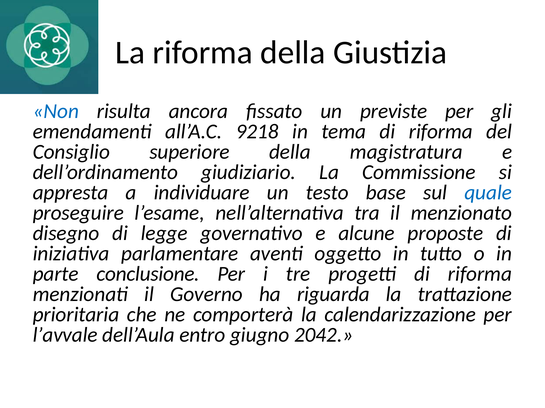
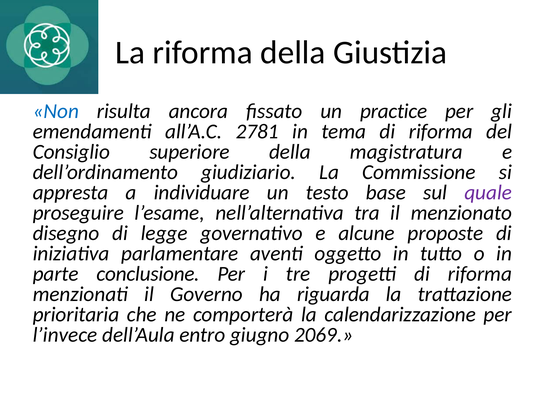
previste: previste -> practice (394, 111)
9218: 9218 -> 2781 (257, 132)
quale colour: blue -> purple (488, 193)
l’avvale: l’avvale -> l’invece (65, 335)
2042: 2042 -> 2069 (324, 335)
